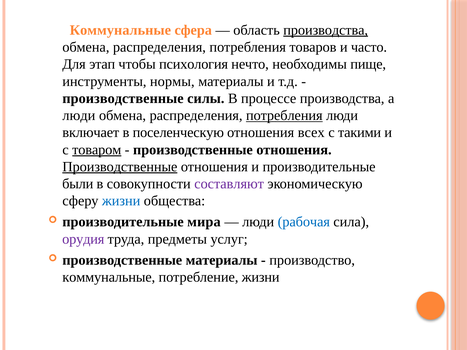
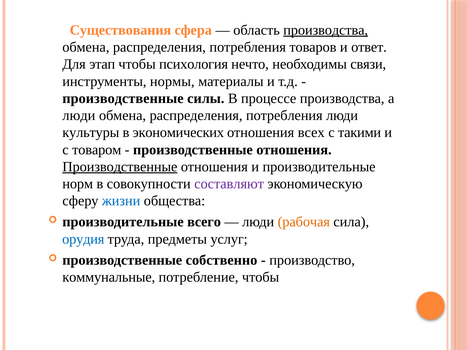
Коммунальные: Коммунальные -> Существования (120, 30)
часто: часто -> ответ (369, 47)
пище: пище -> связи (368, 64)
потребления underline: present -> none (284, 116)
включает: включает -> культуры (91, 133)
поселенческую: поселенческую -> экономических (178, 133)
товаром underline: present -> none (97, 150)
были: были -> норм (78, 184)
мира: мира -> всего (204, 222)
рабочая colour: blue -> orange (304, 222)
орудия colour: purple -> blue (83, 239)
производственные материалы: материалы -> собственно (222, 260)
потребление жизни: жизни -> чтобы (261, 277)
